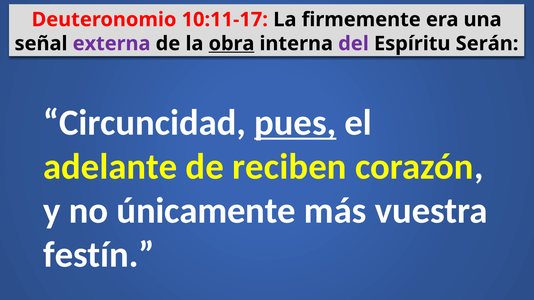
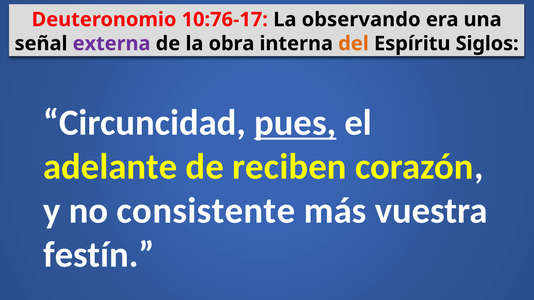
10:11-17: 10:11-17 -> 10:76-17 (225, 20)
firmemente: firmemente -> observando (361, 20)
obra underline: present -> none (231, 44)
del colour: purple -> orange (353, 44)
Serán: Serán -> Siglos (487, 44)
únicamente: únicamente -> consistente (206, 211)
